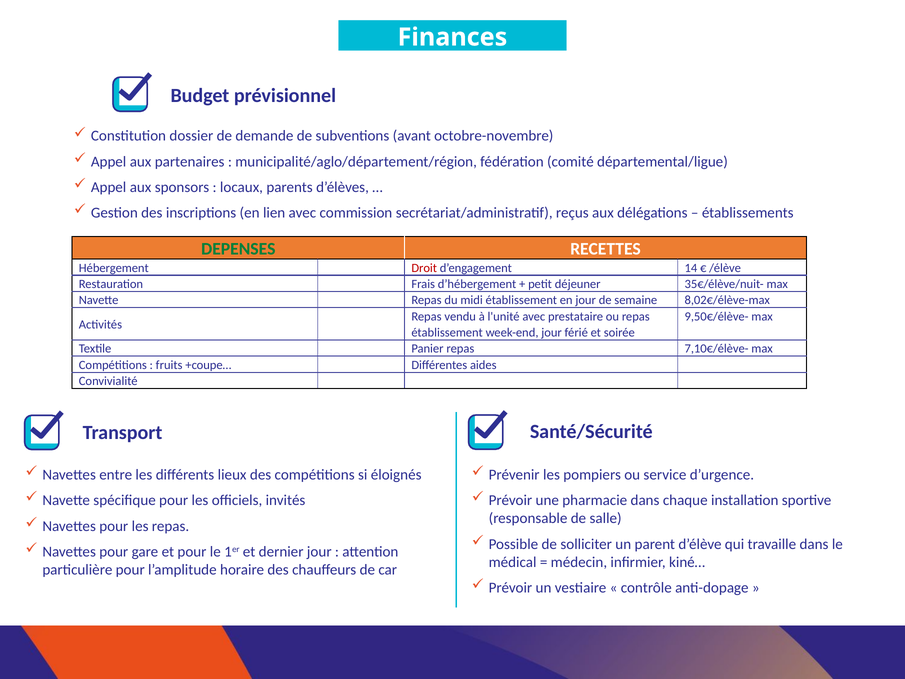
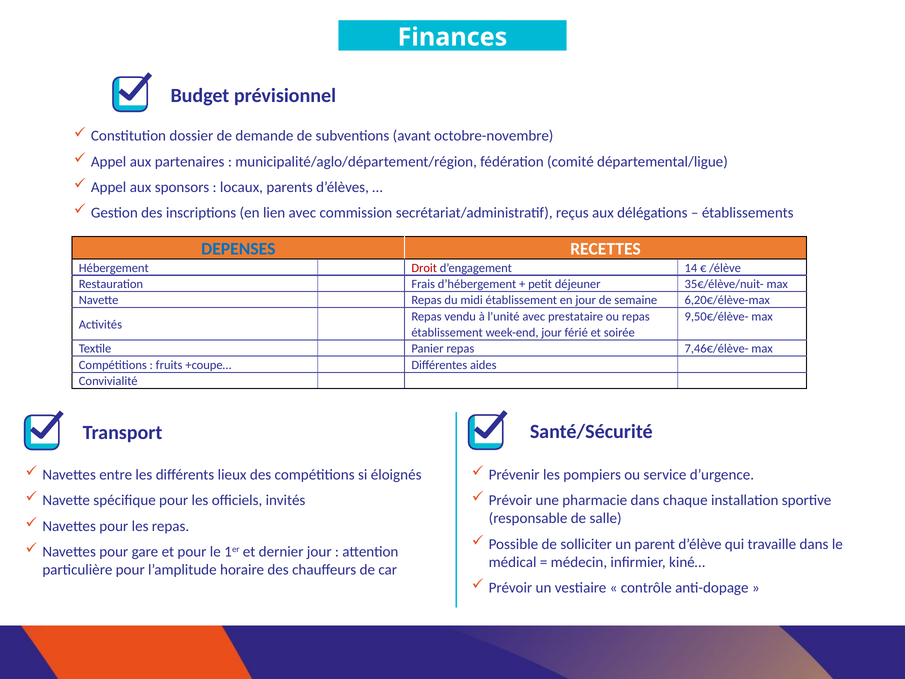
DEPENSES colour: green -> blue (238, 249)
8,02€/élève-max: 8,02€/élève-max -> 6,20€/élève-max (727, 300)
7,10€/élève-: 7,10€/élève- -> 7,46€/élève- (717, 349)
